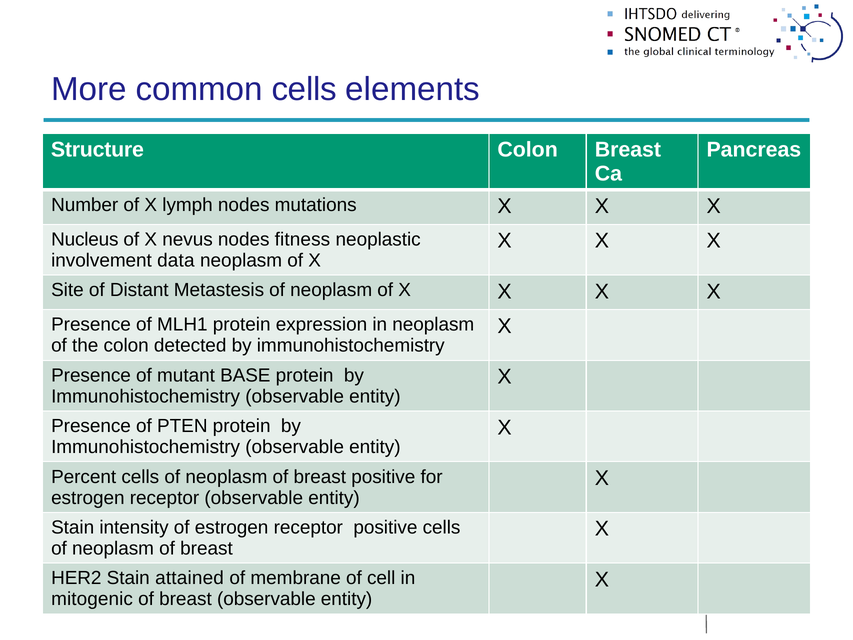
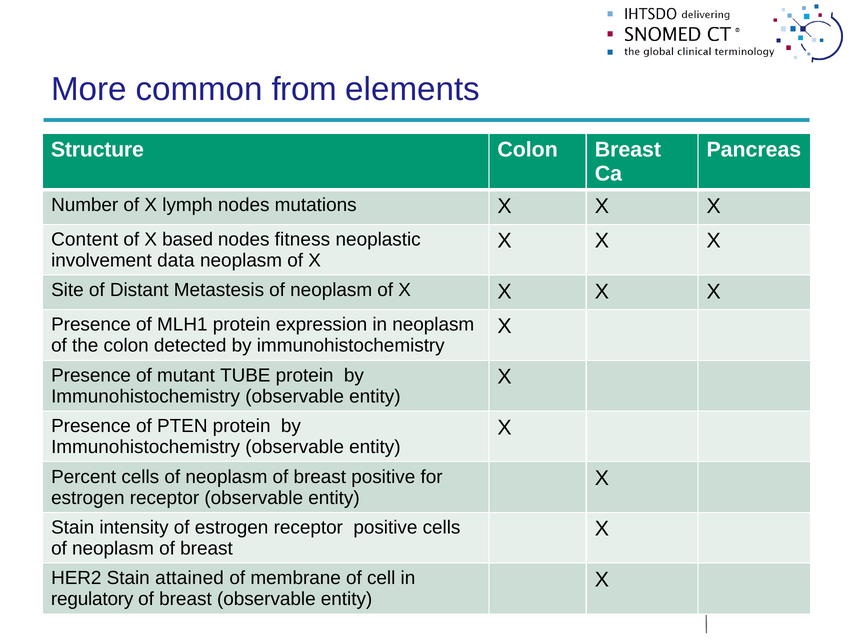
common cells: cells -> from (304, 89)
Nucleus: Nucleus -> Content (85, 239)
nevus: nevus -> based (188, 239)
BASE: BASE -> TUBE (245, 375)
mitogenic: mitogenic -> regulatory (92, 599)
